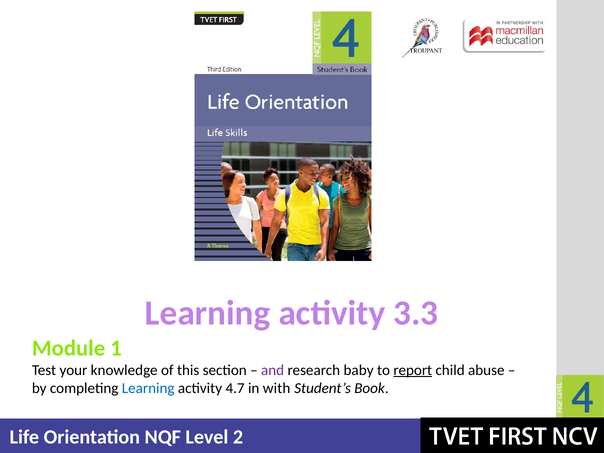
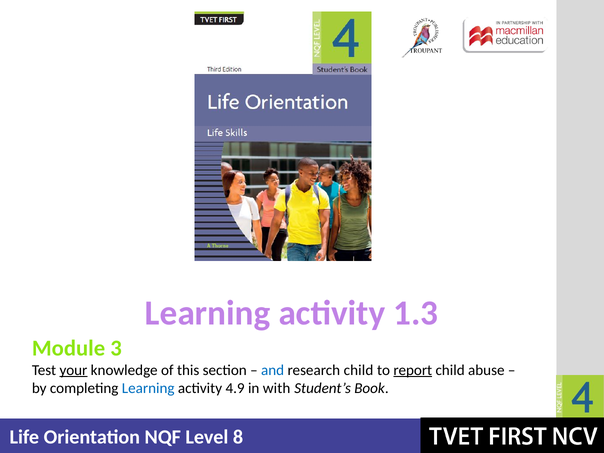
3.3: 3.3 -> 1.3 (416, 313)
1: 1 -> 3 (116, 348)
your underline: none -> present (73, 370)
and colour: purple -> blue (273, 370)
research baby: baby -> child (359, 370)
4.7: 4.7 -> 4.9 (235, 388)
2: 2 -> 8 (238, 437)
